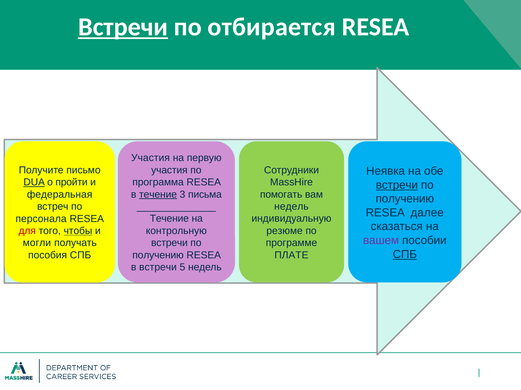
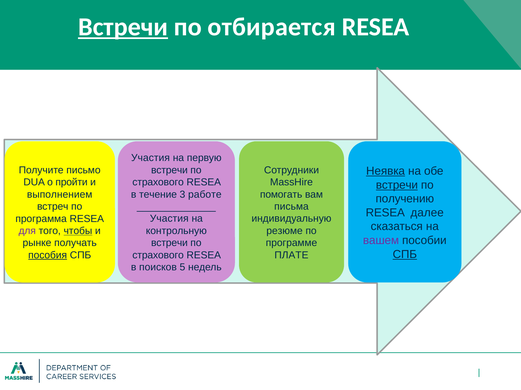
участия: участия -> встречи (169, 170)
Неявка underline: none -> present (386, 171)
DUA underline: present -> none (34, 183)
программа: программа -> страхового (158, 183)
федеральная: федеральная -> выполнением (60, 195)
течение underline: present -> none (158, 195)
письма: письма -> работе (205, 195)
недель: недель -> письма (291, 207)
Течение: Течение -> Участия (169, 219)
персонала: персонала -> программа (41, 219)
для colour: red -> purple (27, 231)
могли: могли -> рынке (37, 243)
получению: получению -> страхового (158, 256)
пособия underline: none -> present (48, 256)
в встречи: встречи -> поисков (158, 268)
